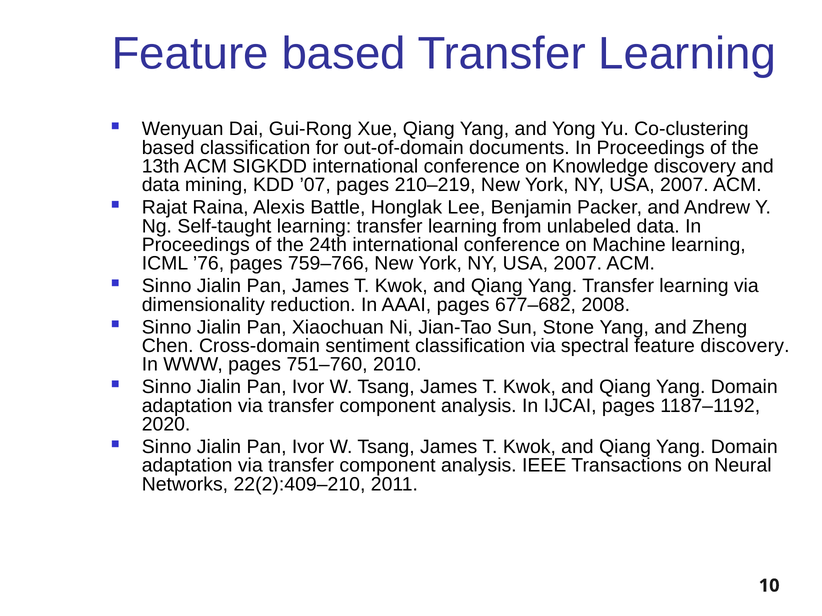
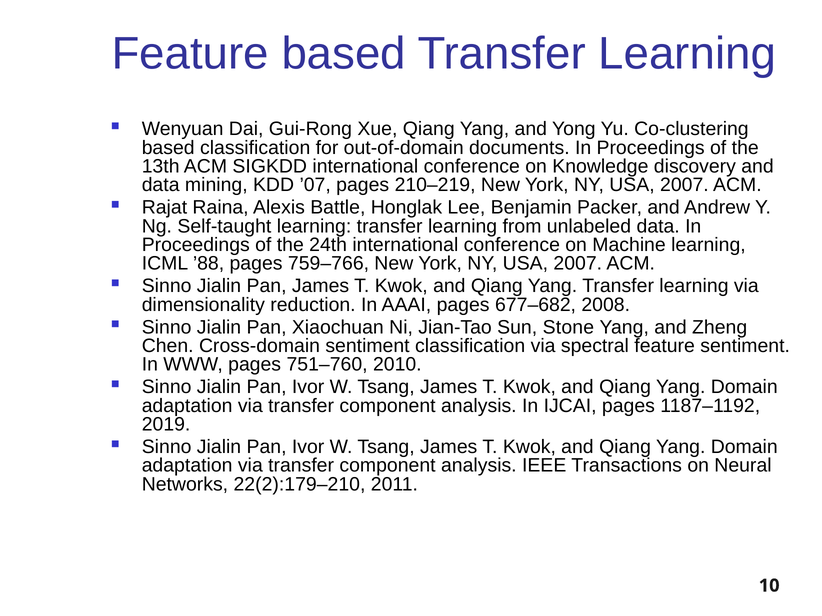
’76: ’76 -> ’88 (209, 264)
feature discovery: discovery -> sentiment (745, 346)
2020: 2020 -> 2019 (166, 425)
22(2):409–210: 22(2):409–210 -> 22(2):179–210 (299, 485)
